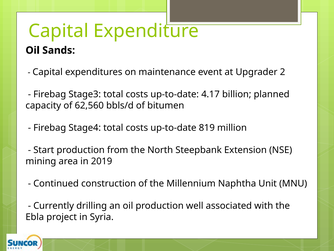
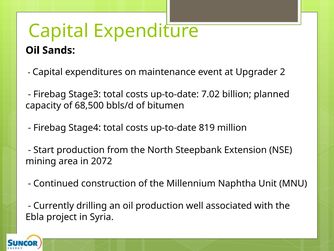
4.17: 4.17 -> 7.02 (211, 94)
62,560: 62,560 -> 68,500 (89, 105)
2019: 2019 -> 2072 (102, 161)
